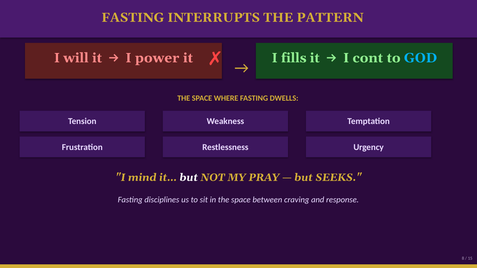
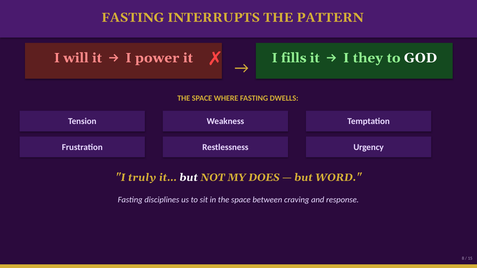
cont: cont -> they (368, 58)
GOD colour: light blue -> white (420, 58)
mind: mind -> truly (142, 178)
PRAY: PRAY -> DOES (264, 178)
SEEKS: SEEKS -> WORD (338, 178)
